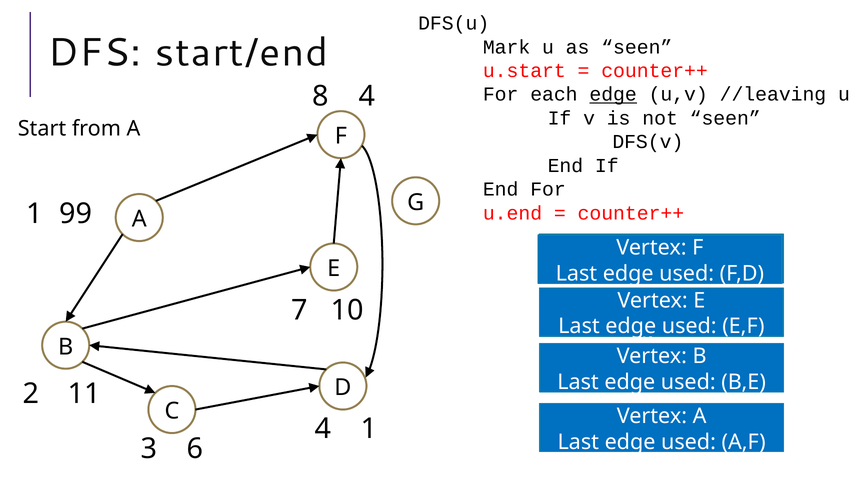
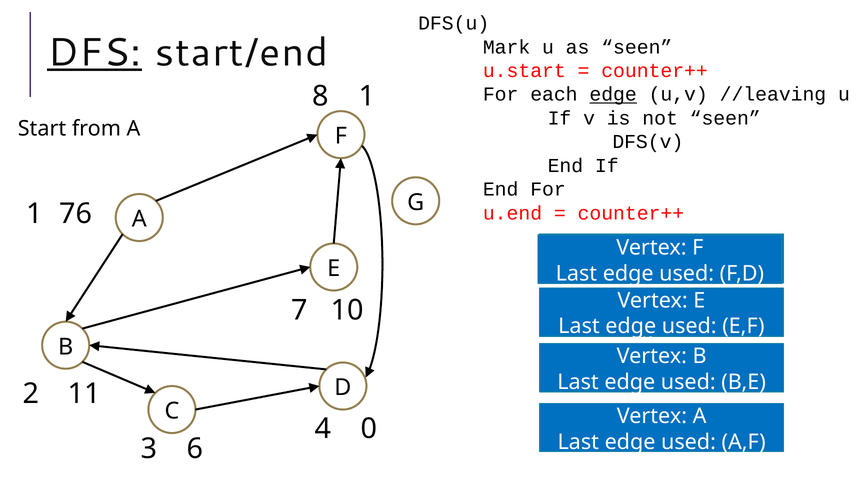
DFS underline: none -> present (94, 53)
8 4: 4 -> 1 (367, 96)
99: 99 -> 76 (76, 214)
4 1: 1 -> 0 (369, 429)
